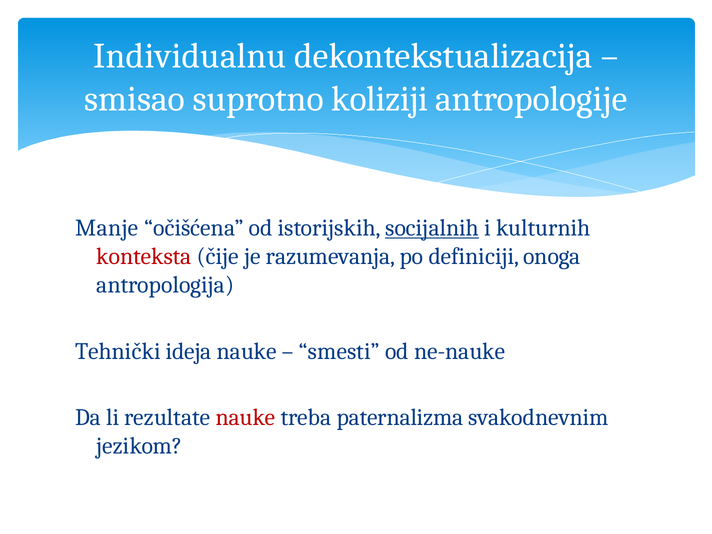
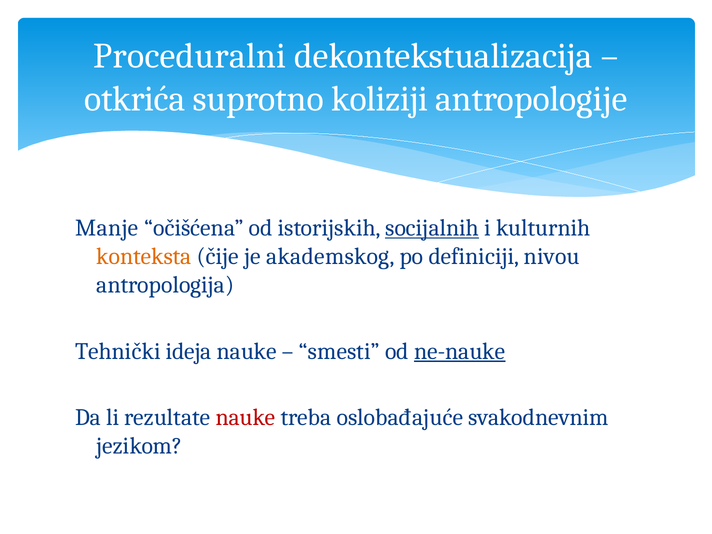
Individualnu: Individualnu -> Proceduralni (190, 56)
smisao: smisao -> otkrića (135, 99)
konteksta colour: red -> orange (144, 256)
razumevanja: razumevanja -> akademskog (330, 256)
onoga: onoga -> nivou (552, 256)
ne-nauke underline: none -> present (460, 351)
paternalizma: paternalizma -> oslobađajuće (400, 418)
